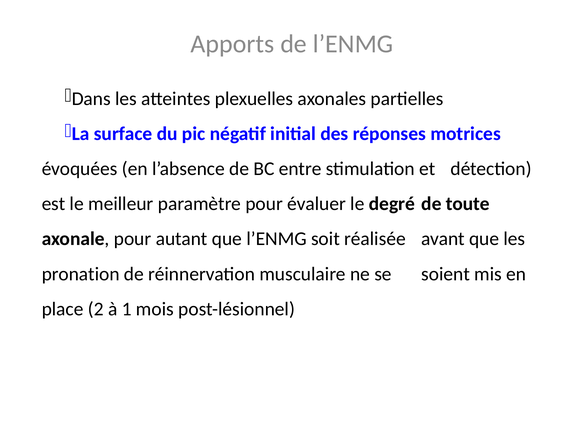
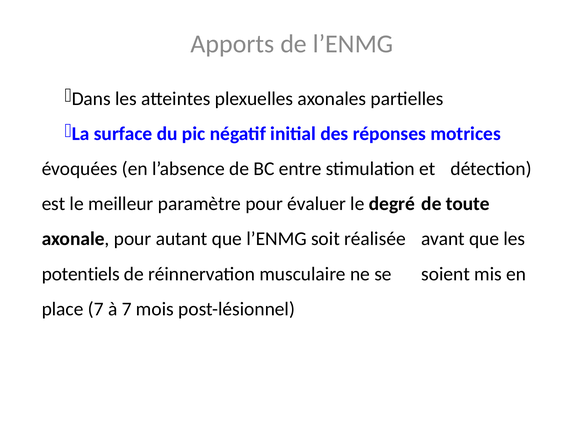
pronation: pronation -> potentiels (81, 274)
place 2: 2 -> 7 (96, 309)
à 1: 1 -> 7 (127, 309)
